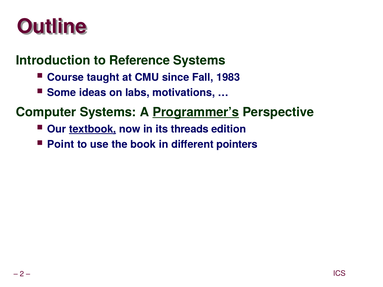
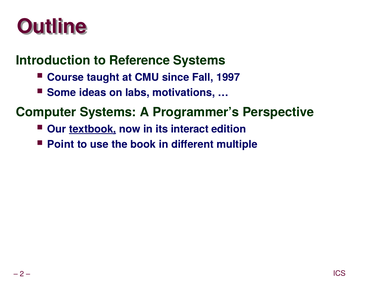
1983: 1983 -> 1997 (228, 77)
Programmer’s underline: present -> none (196, 112)
threads: threads -> interact (190, 129)
pointers: pointers -> multiple (237, 145)
